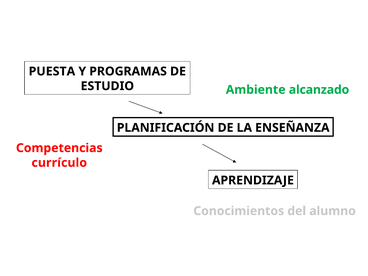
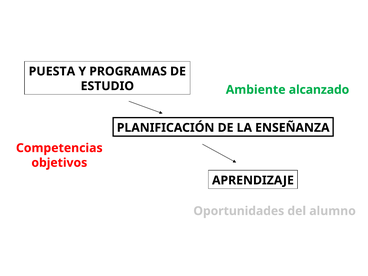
currículo: currículo -> objetivos (59, 163)
Conocimientos: Conocimientos -> Oportunidades (239, 211)
